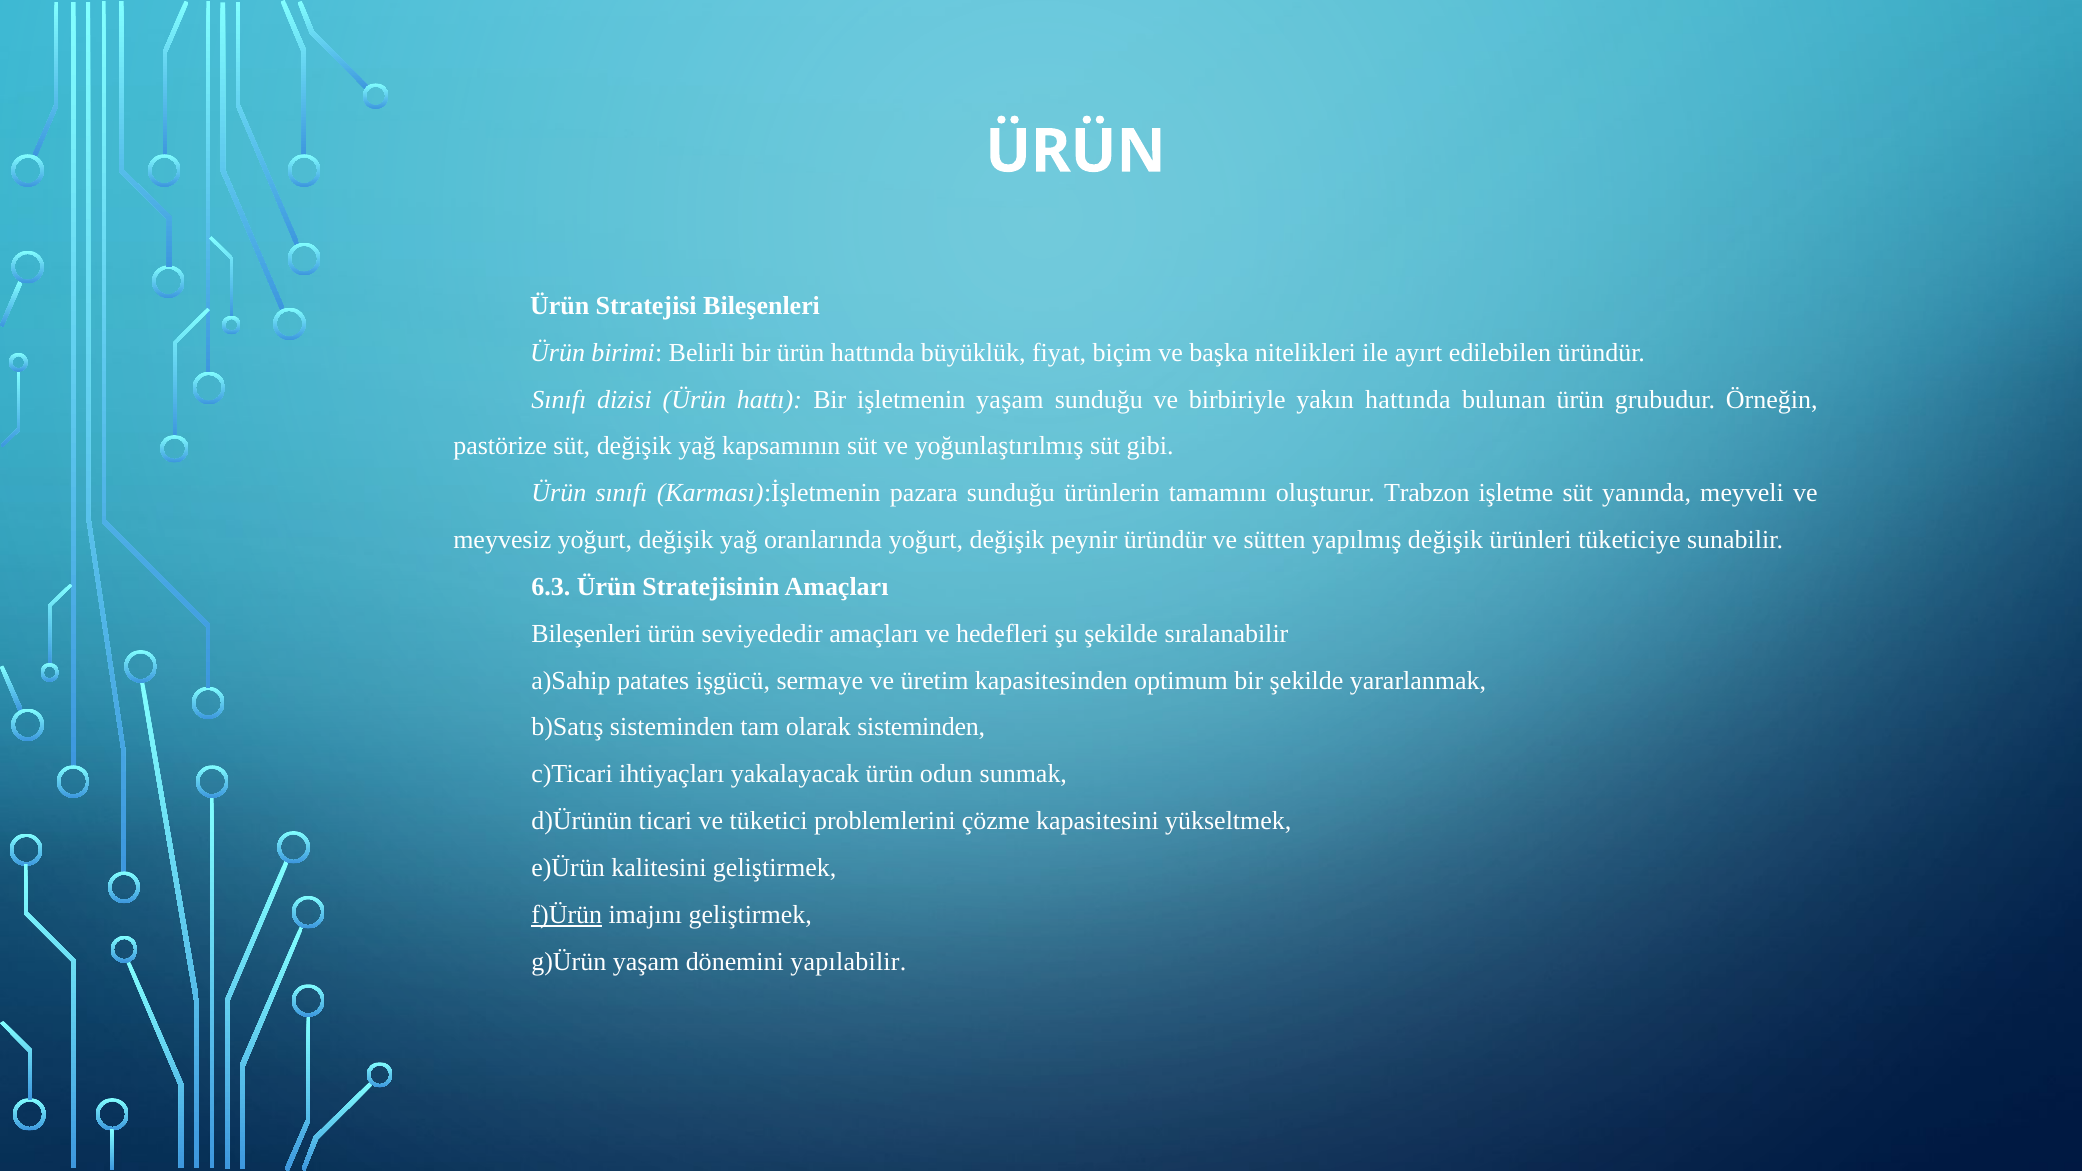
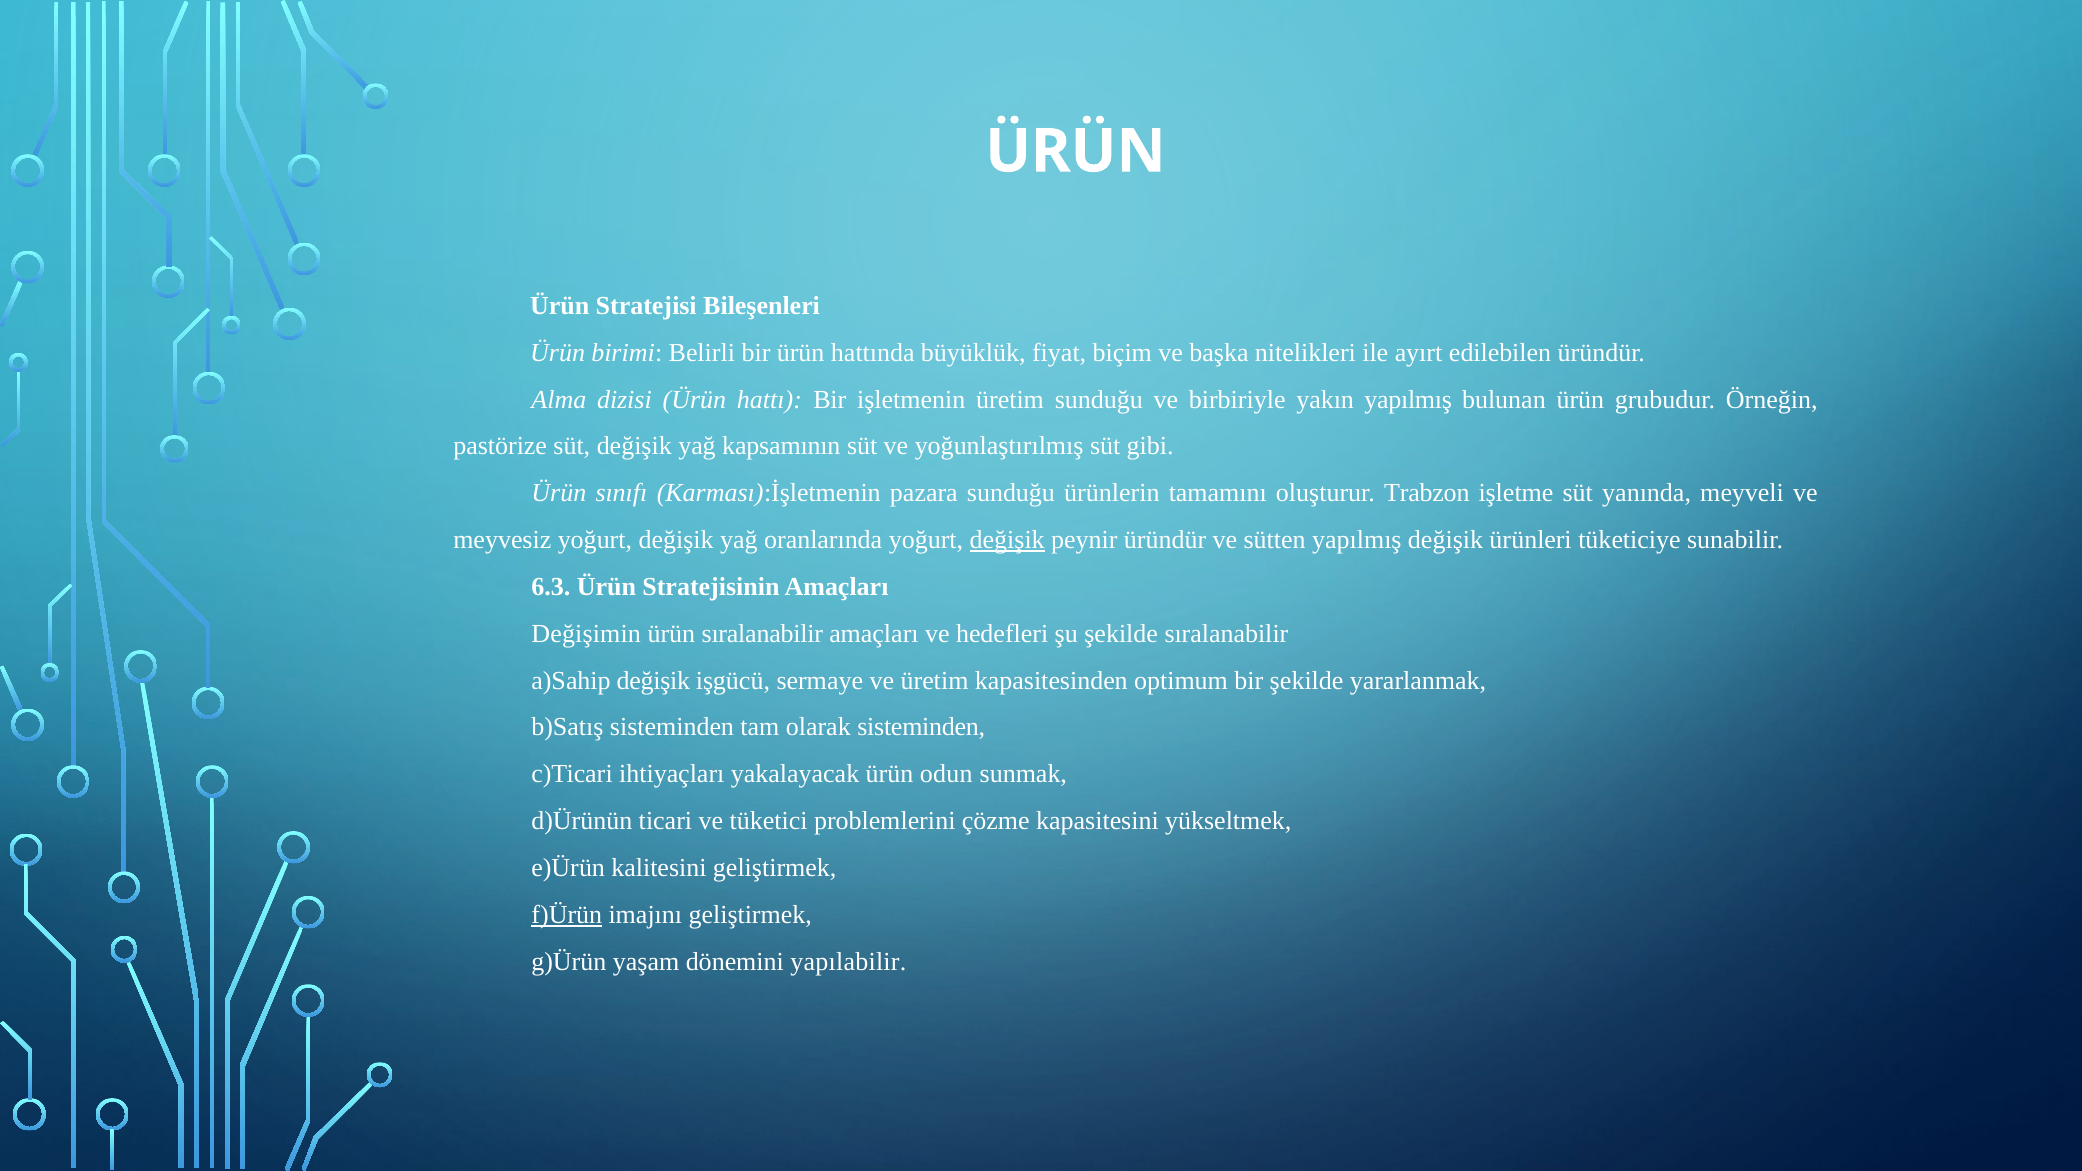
Sınıfı: Sınıfı -> Alma (559, 400)
işletmenin yaşam: yaşam -> üretim (1010, 400)
yakın hattında: hattında -> yapılmış (1408, 400)
değişik underline: none -> present (1007, 540)
Bileşenleri: Bileşenleri -> Değişimin (586, 634)
ürün seviyededir: seviyededir -> sıralanabilir (762, 634)
a)Sahip patates: patates -> değişik (653, 681)
